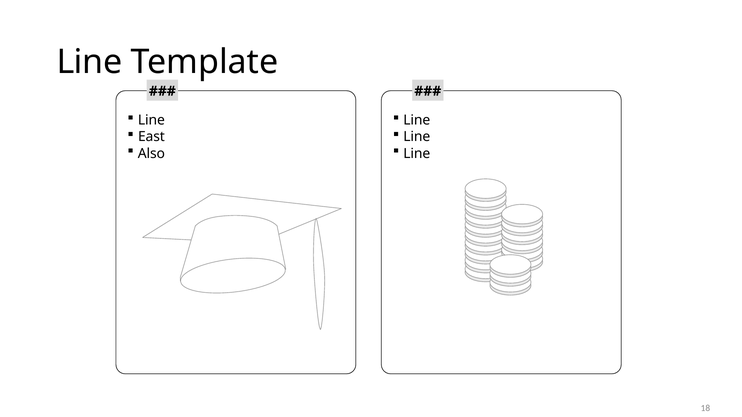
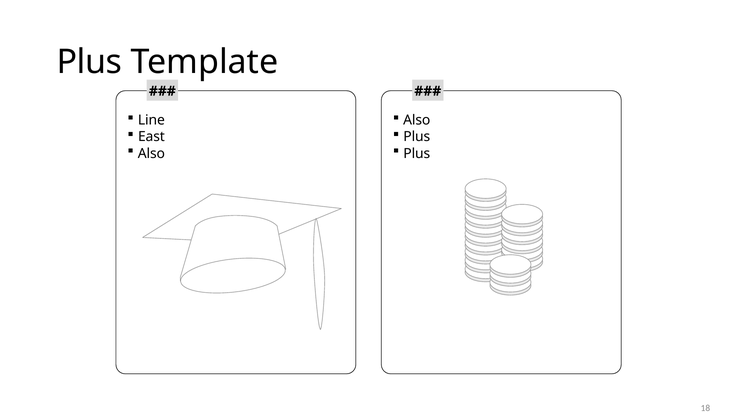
Line: Line -> Plus (89, 62)
Line: Line -> Also (417, 120)
Line: Line -> Plus (417, 137)
Line: Line -> Plus (417, 154)
